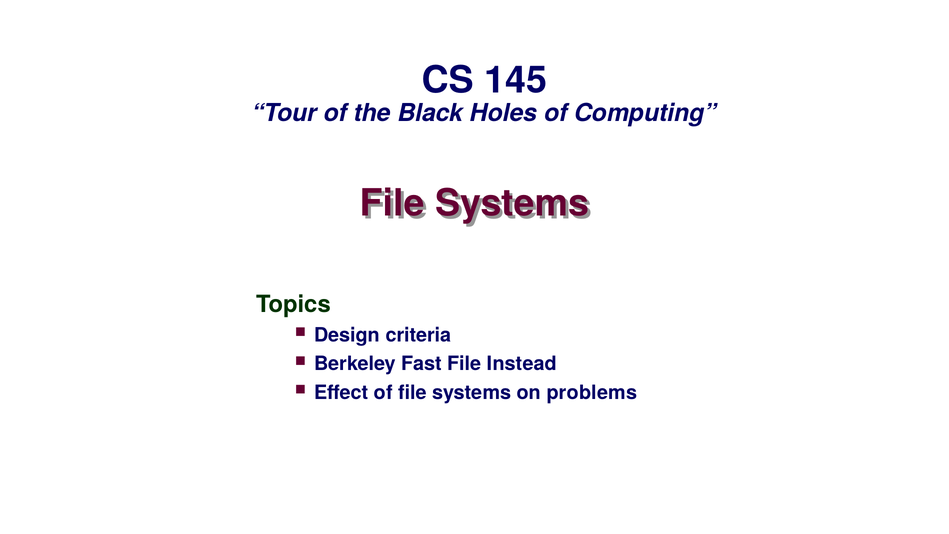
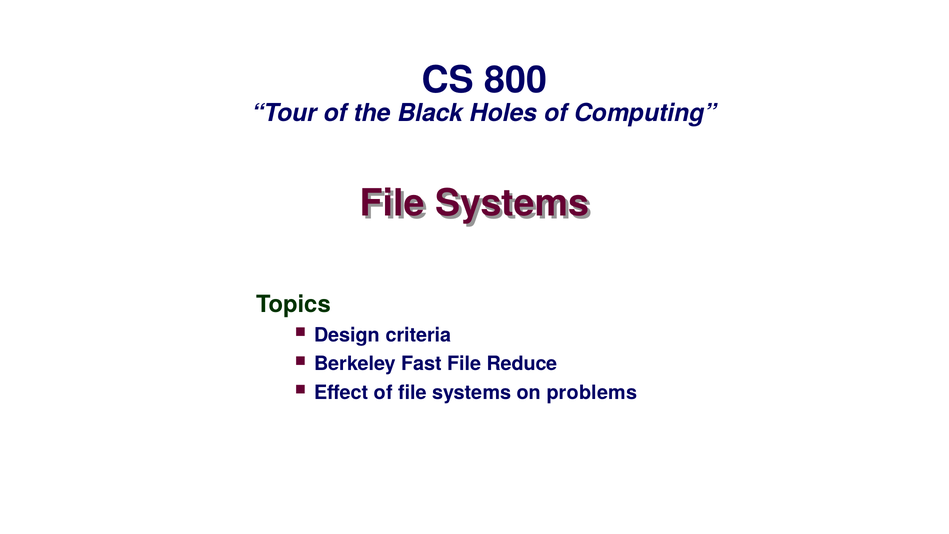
145: 145 -> 800 (516, 80)
Instead: Instead -> Reduce (522, 364)
